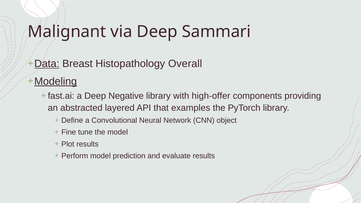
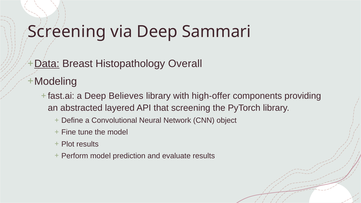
Malignant: Malignant -> Screening (67, 32)
Modeling underline: present -> none (56, 81)
Negative: Negative -> Believes (126, 96)
that examples: examples -> screening (191, 108)
